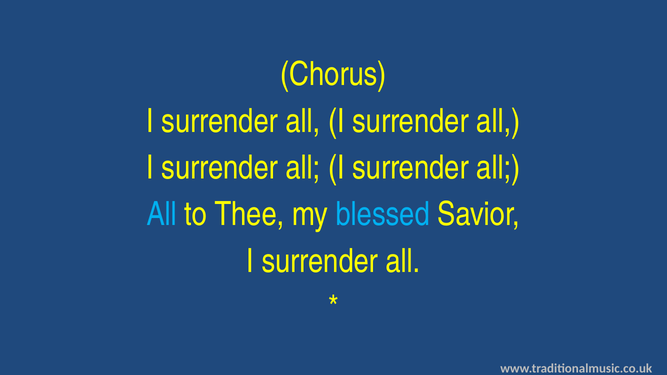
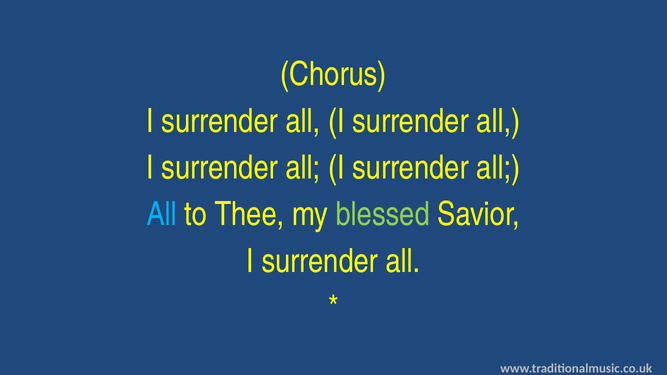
blessed colour: light blue -> light green (383, 215)
